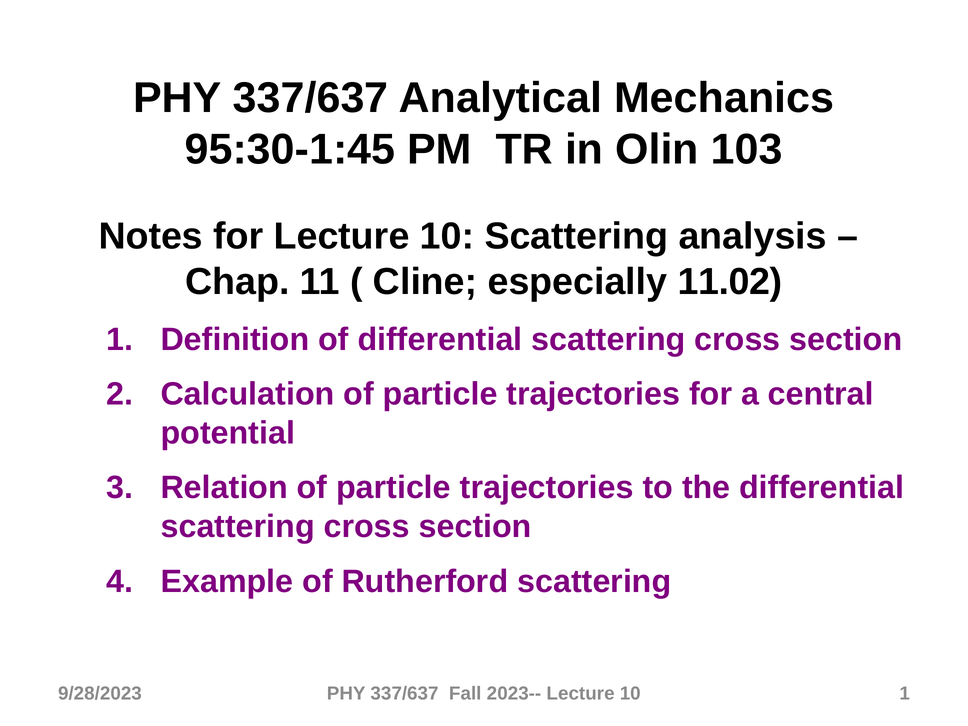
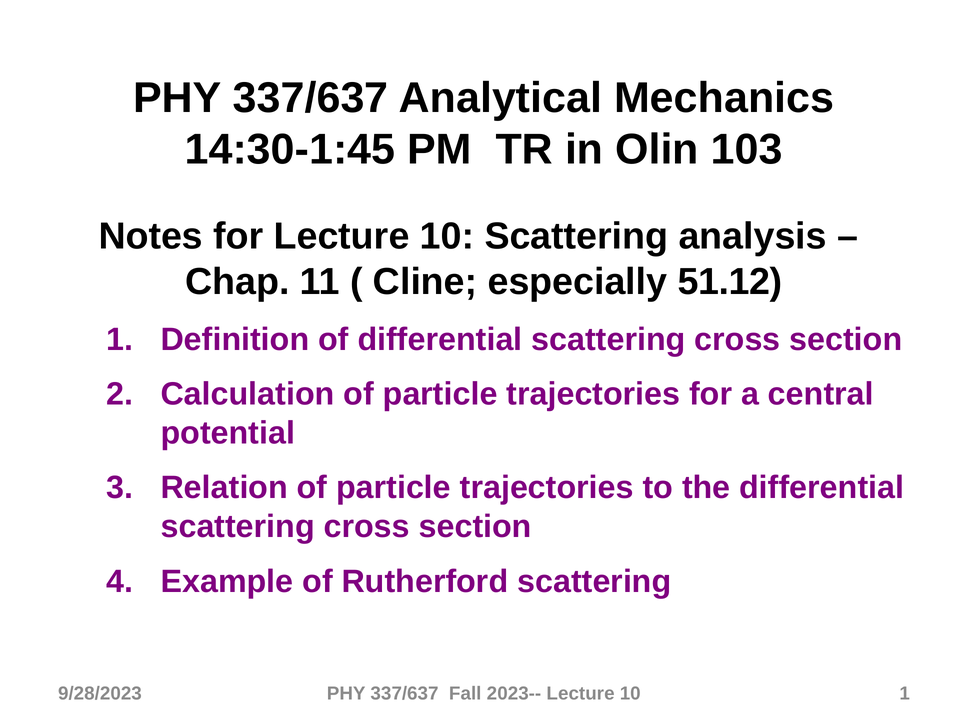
95:30-1:45: 95:30-1:45 -> 14:30-1:45 (290, 150)
11.02: 11.02 -> 51.12 (730, 282)
